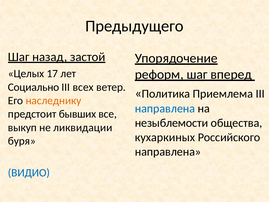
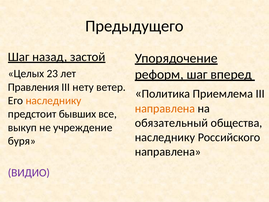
17: 17 -> 23 (52, 74)
Социально: Социально -> Правления (34, 87)
всех: всех -> нету (83, 87)
направлена colour: blue -> orange (165, 108)
незыблемости: незыблемости -> обязательный (171, 123)
ликвидации: ликвидации -> учреждение (83, 127)
кухаркиных: кухаркиных -> наследнику (165, 137)
ВИДИО colour: blue -> purple (29, 172)
